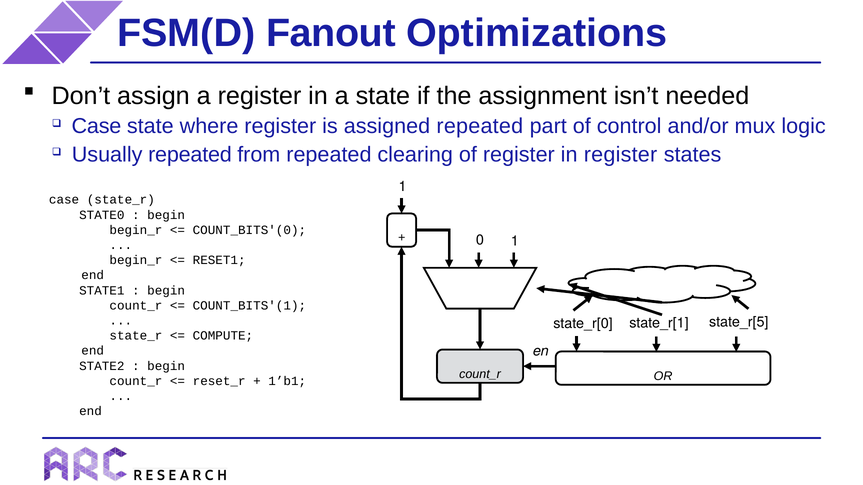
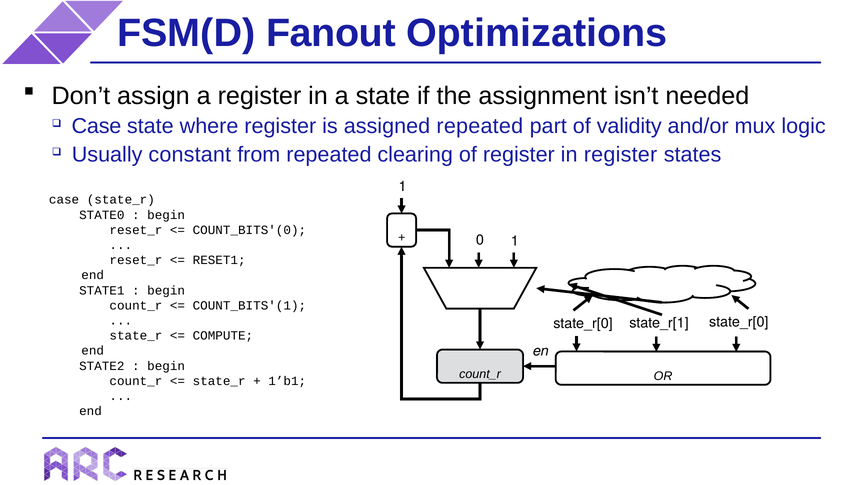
control: control -> validity (629, 126)
Usually repeated: repeated -> constant (190, 155)
begin_r: begin_r -> reset_r (136, 230)
begin_r: begin_r -> reset_r (136, 260)
state_r[1 state_r[5: state_r[5 -> state_r[0 (739, 322)
reset_r: reset_r -> state_r (219, 381)
